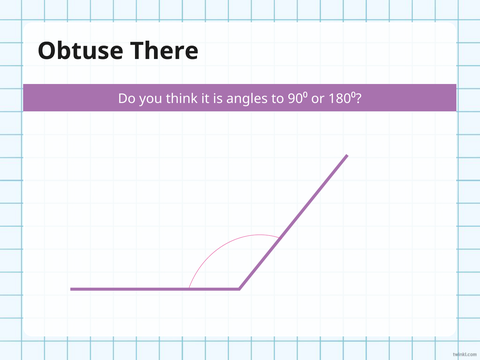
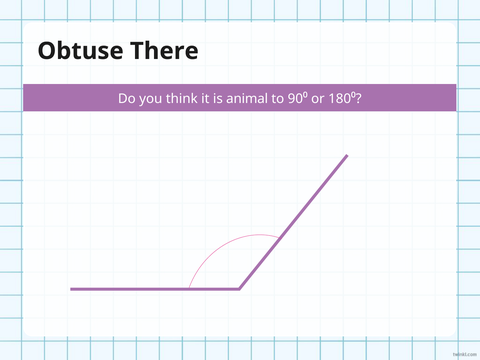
angles: angles -> animal (247, 99)
